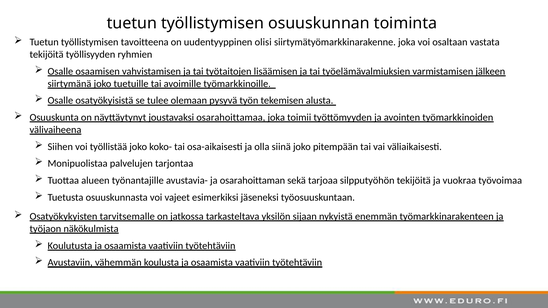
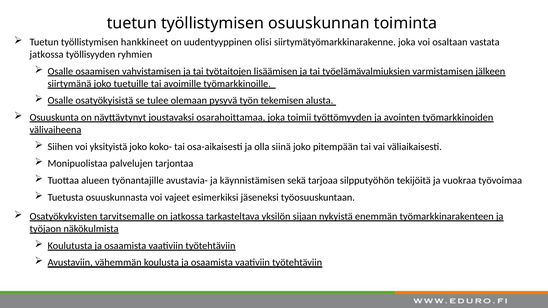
tavoitteena: tavoitteena -> hankkineet (145, 42)
tekijöitä: tekijöitä -> jatkossa (47, 55)
työllistää: työllistää -> yksityistä (109, 147)
osarahoittaman: osarahoittaman -> käynnistämisen (252, 181)
